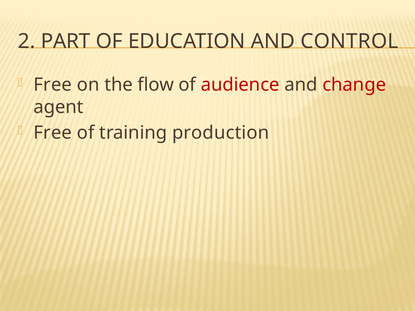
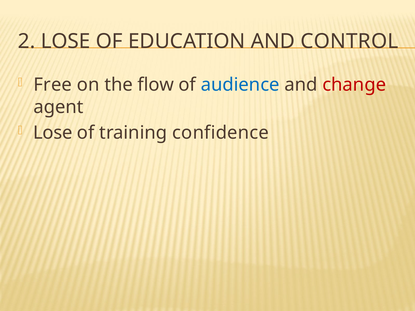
2 PART: PART -> LOSE (66, 41)
audience colour: red -> blue (240, 85)
Free: Free -> Lose (53, 133)
production: production -> confidence (221, 133)
